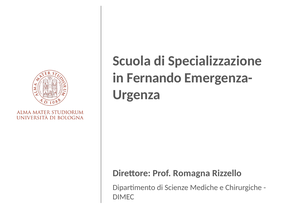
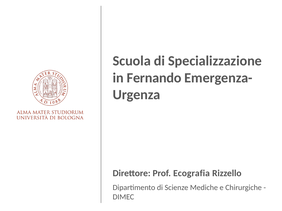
Romagna: Romagna -> Ecografia (191, 174)
